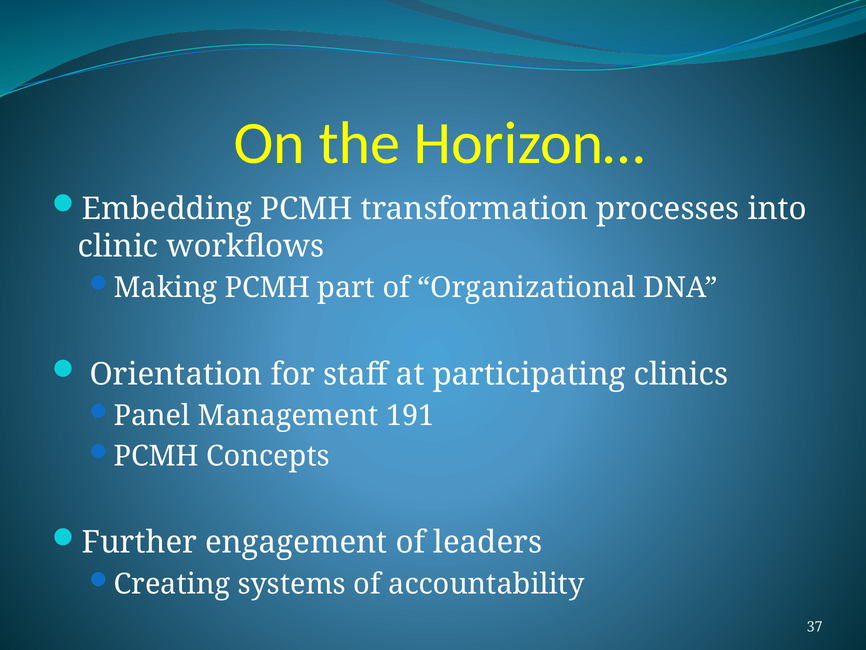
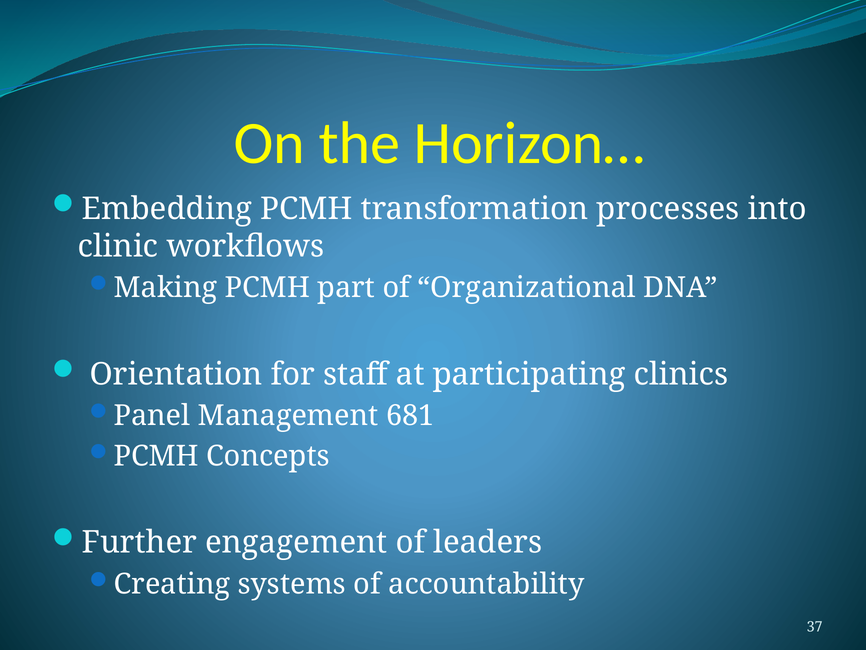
191: 191 -> 681 (410, 416)
